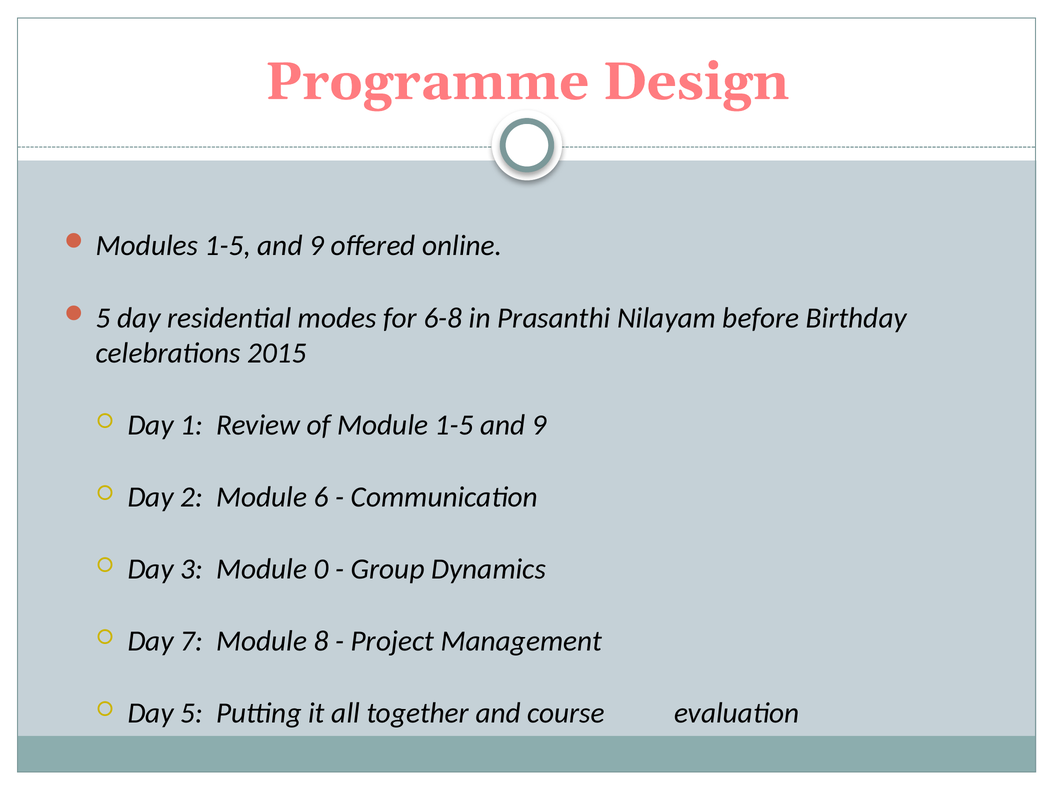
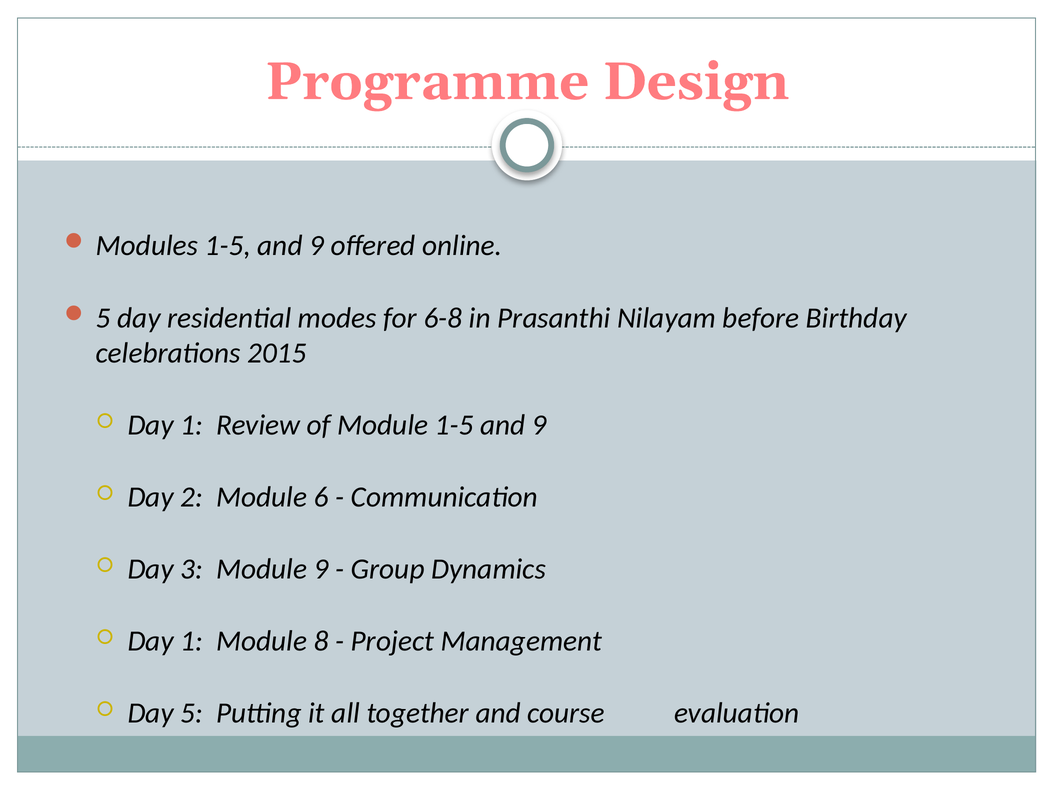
Module 0: 0 -> 9 (321, 570)
7: 7 -> 1 (192, 642)
